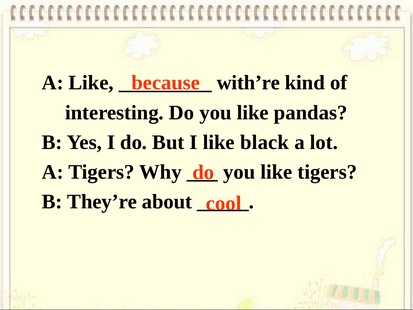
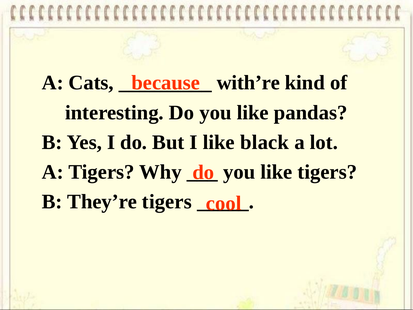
A Like: Like -> Cats (91, 83)
They’re about: about -> tigers (167, 202)
